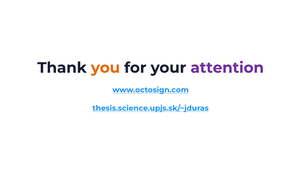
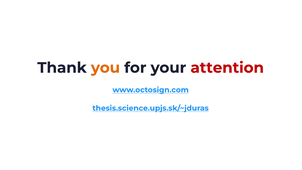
attention colour: purple -> red (227, 68)
